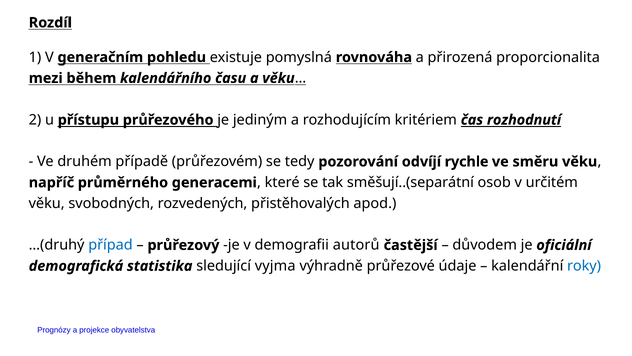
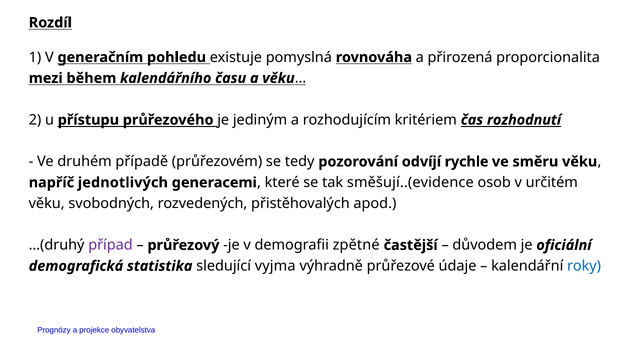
průměrného: průměrného -> jednotlivých (123, 182)
směšují..(separátní: směšují..(separátní -> směšují..(evidence (410, 182)
případ colour: blue -> purple (110, 245)
autorů: autorů -> zpětné (356, 245)
